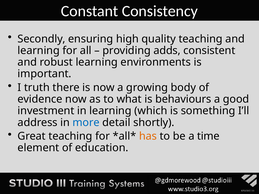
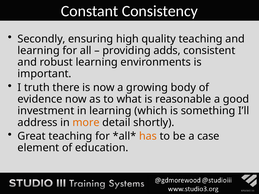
behaviours: behaviours -> reasonable (183, 99)
more colour: blue -> orange (86, 123)
time: time -> case (208, 136)
